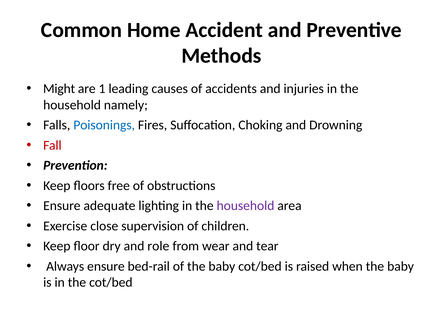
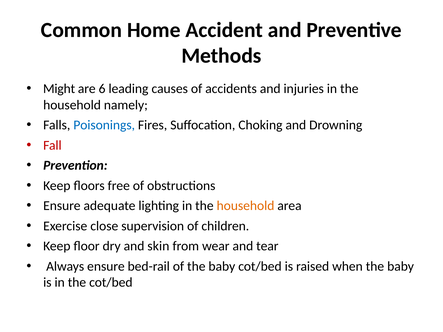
1: 1 -> 6 (102, 89)
household colour: purple -> orange (246, 206)
role: role -> skin (158, 246)
